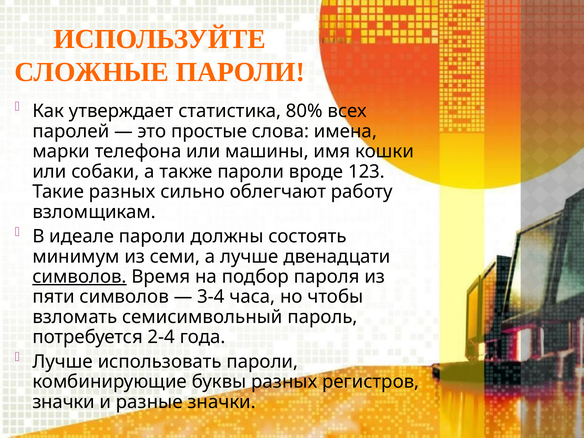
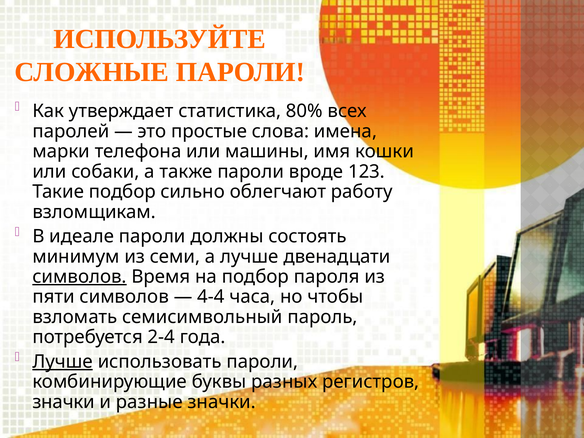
Такие разных: разных -> подбор (122, 192)
3-4: 3-4 -> 4-4 (211, 297)
Лучше underline: none -> present (63, 362)
